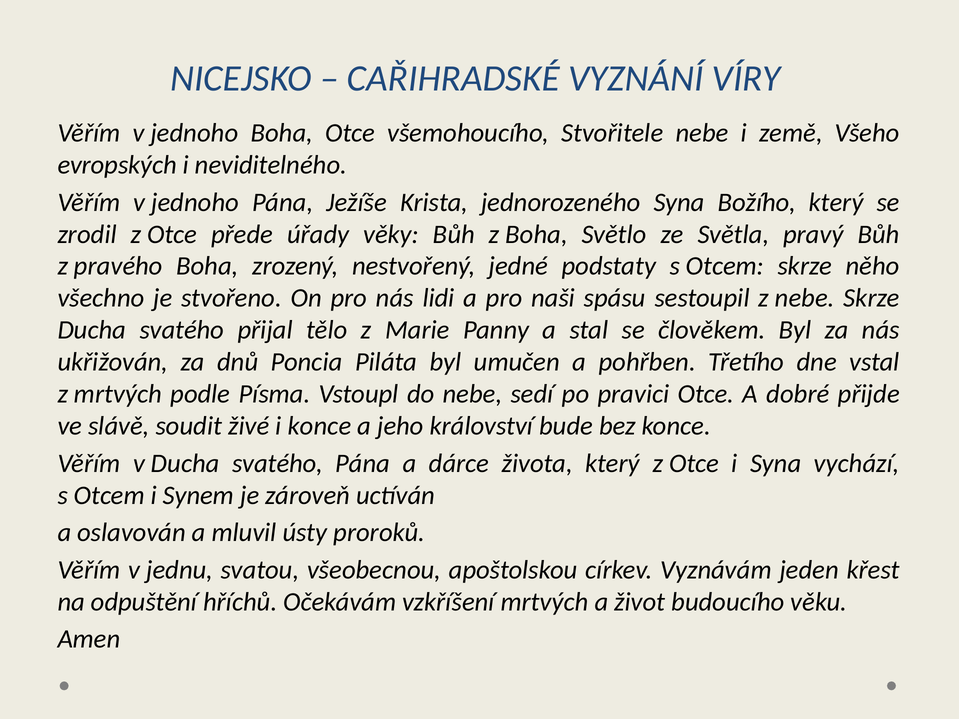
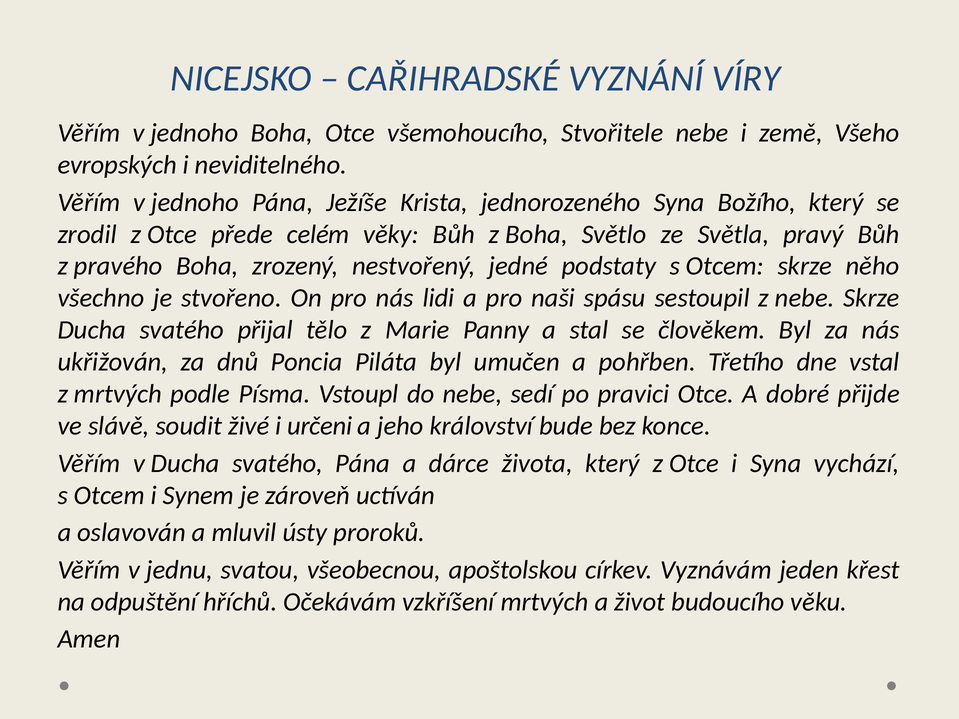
úřady: úřady -> celém (318, 234)
i konce: konce -> určeni (320, 426)
